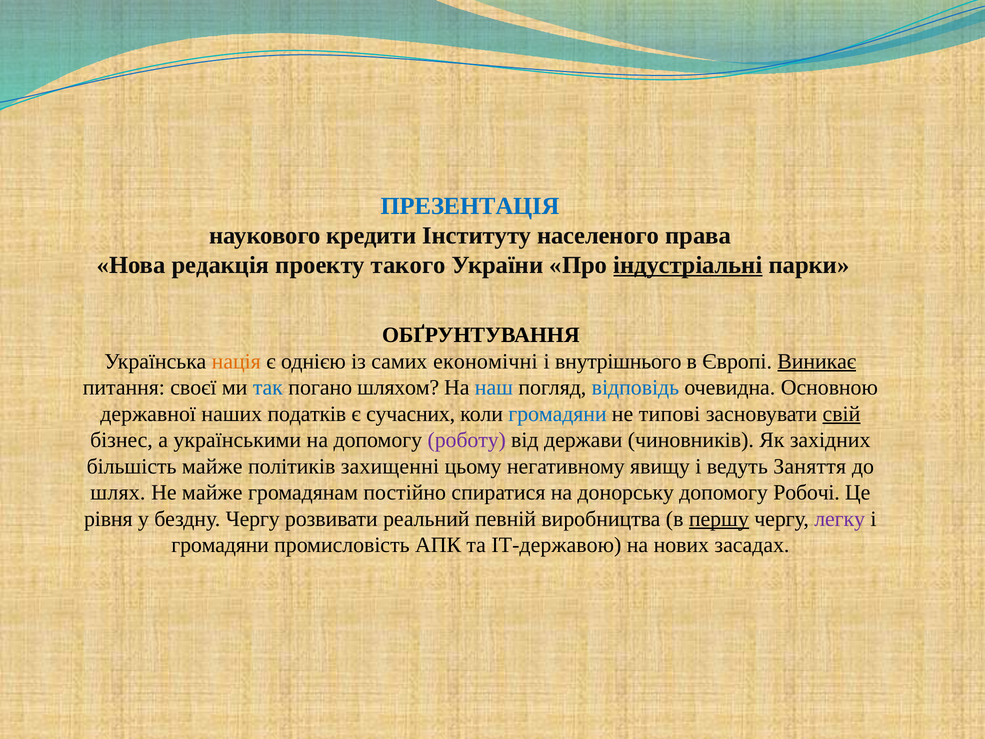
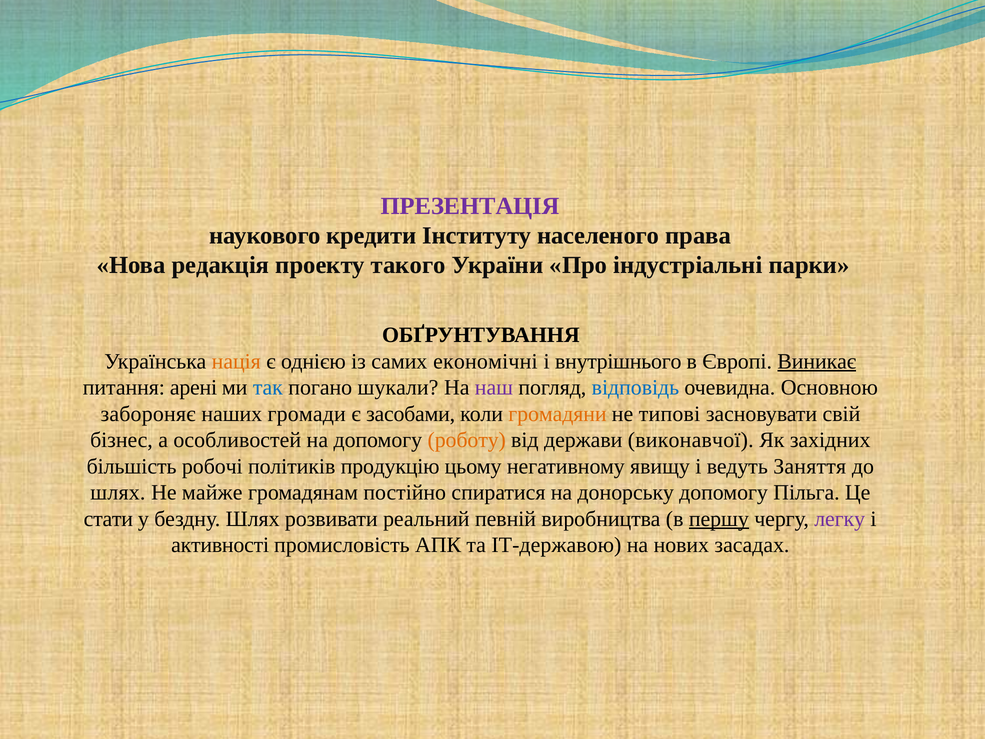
ПРЕЗЕНТАЦІЯ colour: blue -> purple (470, 206)
індустріальні underline: present -> none (688, 265)
своєї: своєї -> арені (194, 387)
шляхом: шляхом -> шукали (398, 387)
наш colour: blue -> purple (494, 387)
державної: державної -> забороняє (148, 414)
податків: податків -> громади (307, 414)
сучасних: сучасних -> засобами (411, 414)
громадяни colour: blue -> orange (557, 414)
свій underline: present -> none (841, 414)
українськими: українськими -> особливостей (237, 440)
роботу colour: purple -> orange (467, 440)
чиновників: чиновників -> виконавчої (691, 440)
більшість майже: майже -> робочі (212, 466)
захищенні: захищенні -> продукцію (390, 466)
Робочі: Робочі -> Пільга (806, 492)
рівня: рівня -> стати (108, 519)
бездну Чергу: Чергу -> Шлях (253, 519)
громадяни: громадяни -> активності (220, 545)
